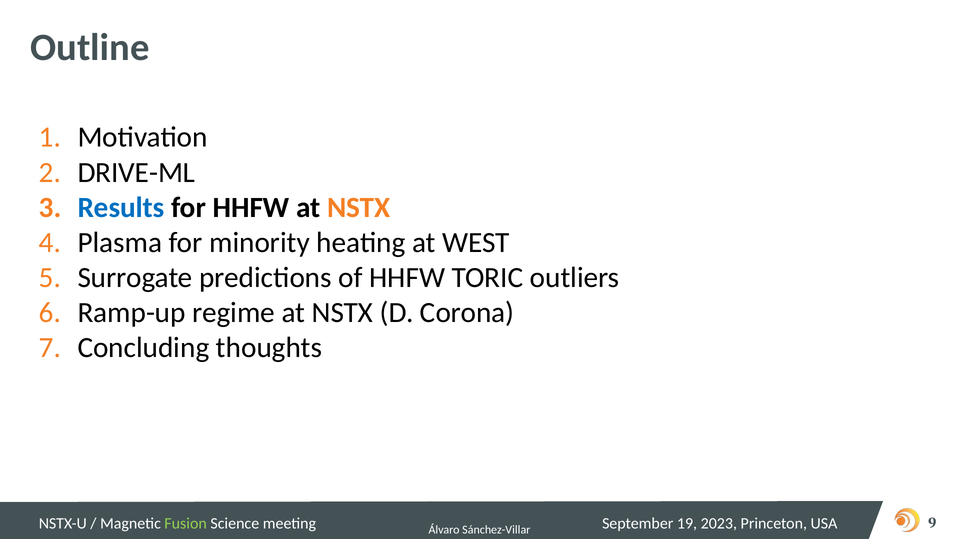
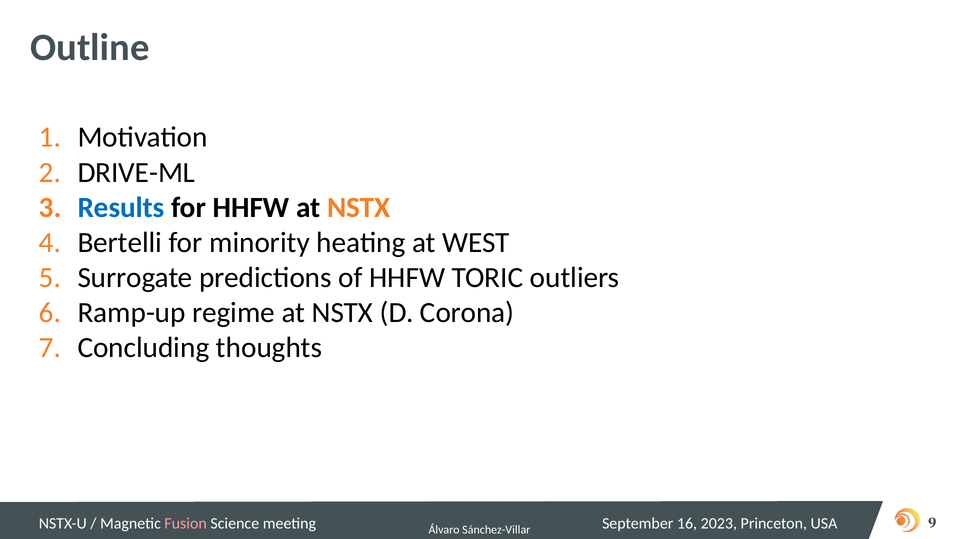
Plasma: Plasma -> Bertelli (120, 243)
Fusion colour: light green -> pink (186, 524)
19: 19 -> 16 (687, 524)
